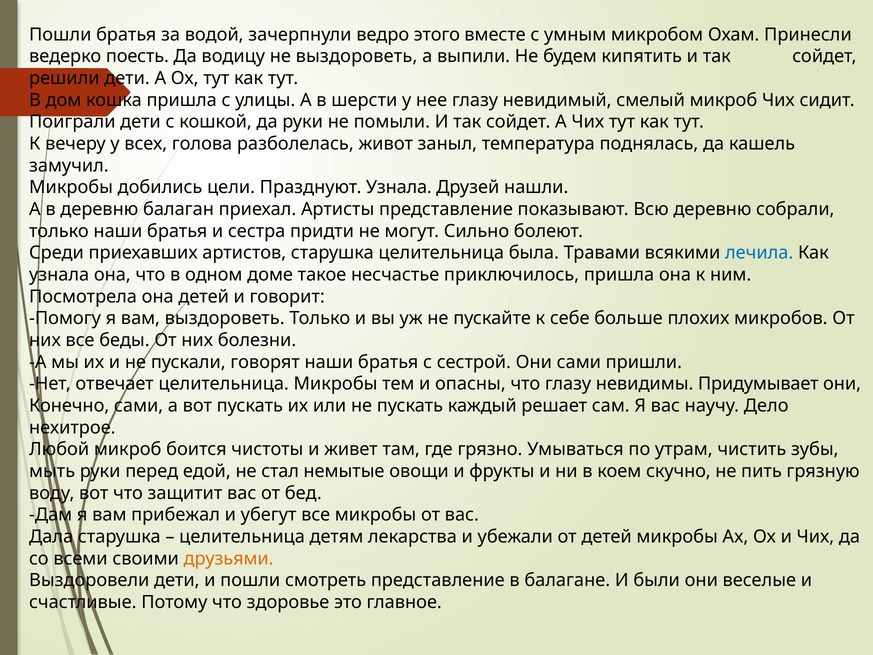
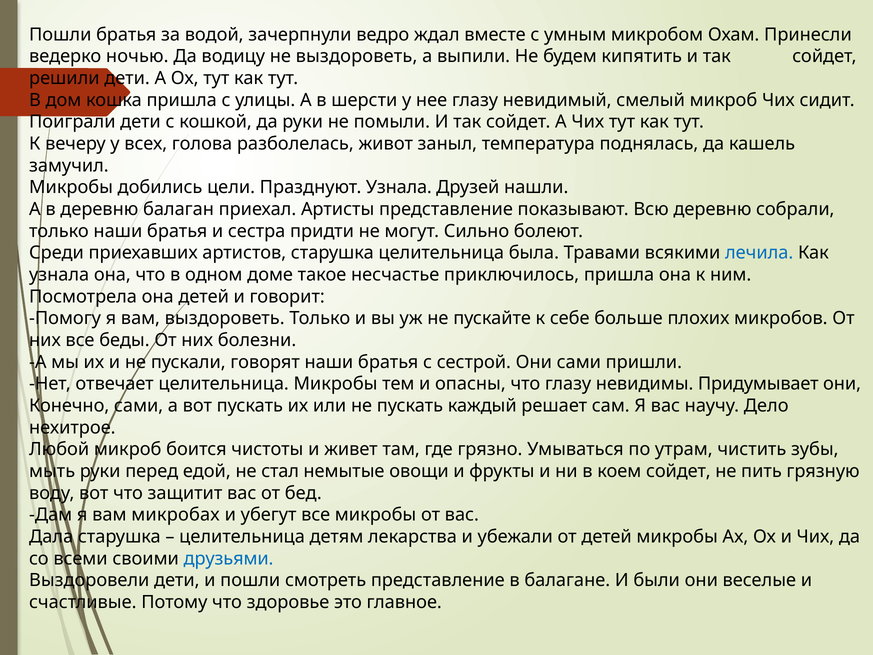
этого: этого -> ждал (437, 34)
поесть: поесть -> ночью (137, 56)
коем скучно: скучно -> сойдет (678, 471)
прибежал: прибежал -> микробах (175, 515)
друзьями colour: orange -> blue (229, 558)
